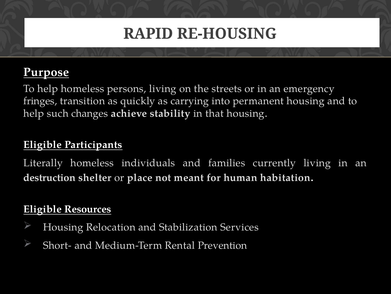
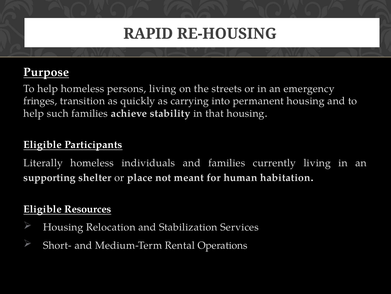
such changes: changes -> families (90, 113)
destruction: destruction -> supporting (50, 177)
Prevention: Prevention -> Operations (223, 245)
